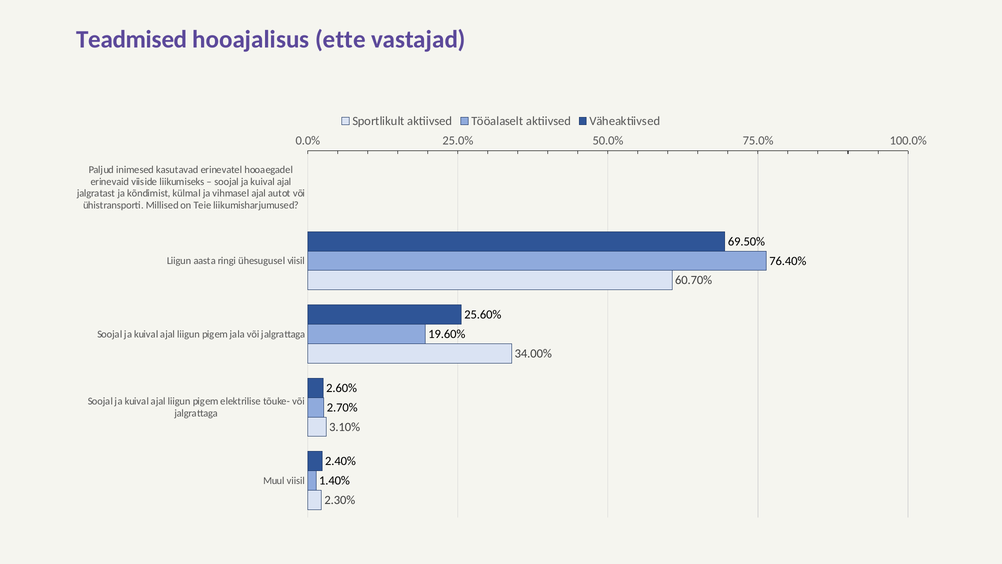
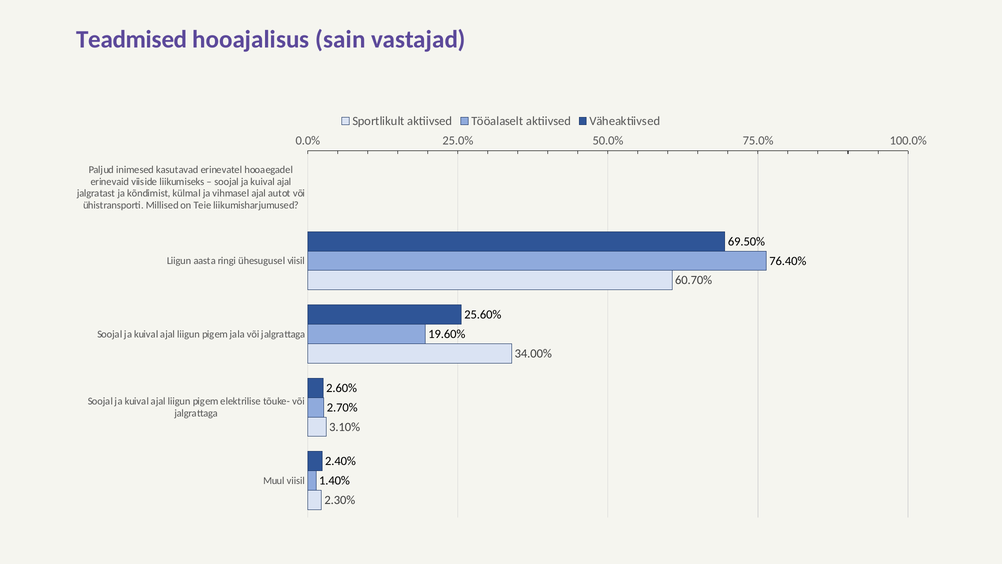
ette: ette -> sain (340, 39)
